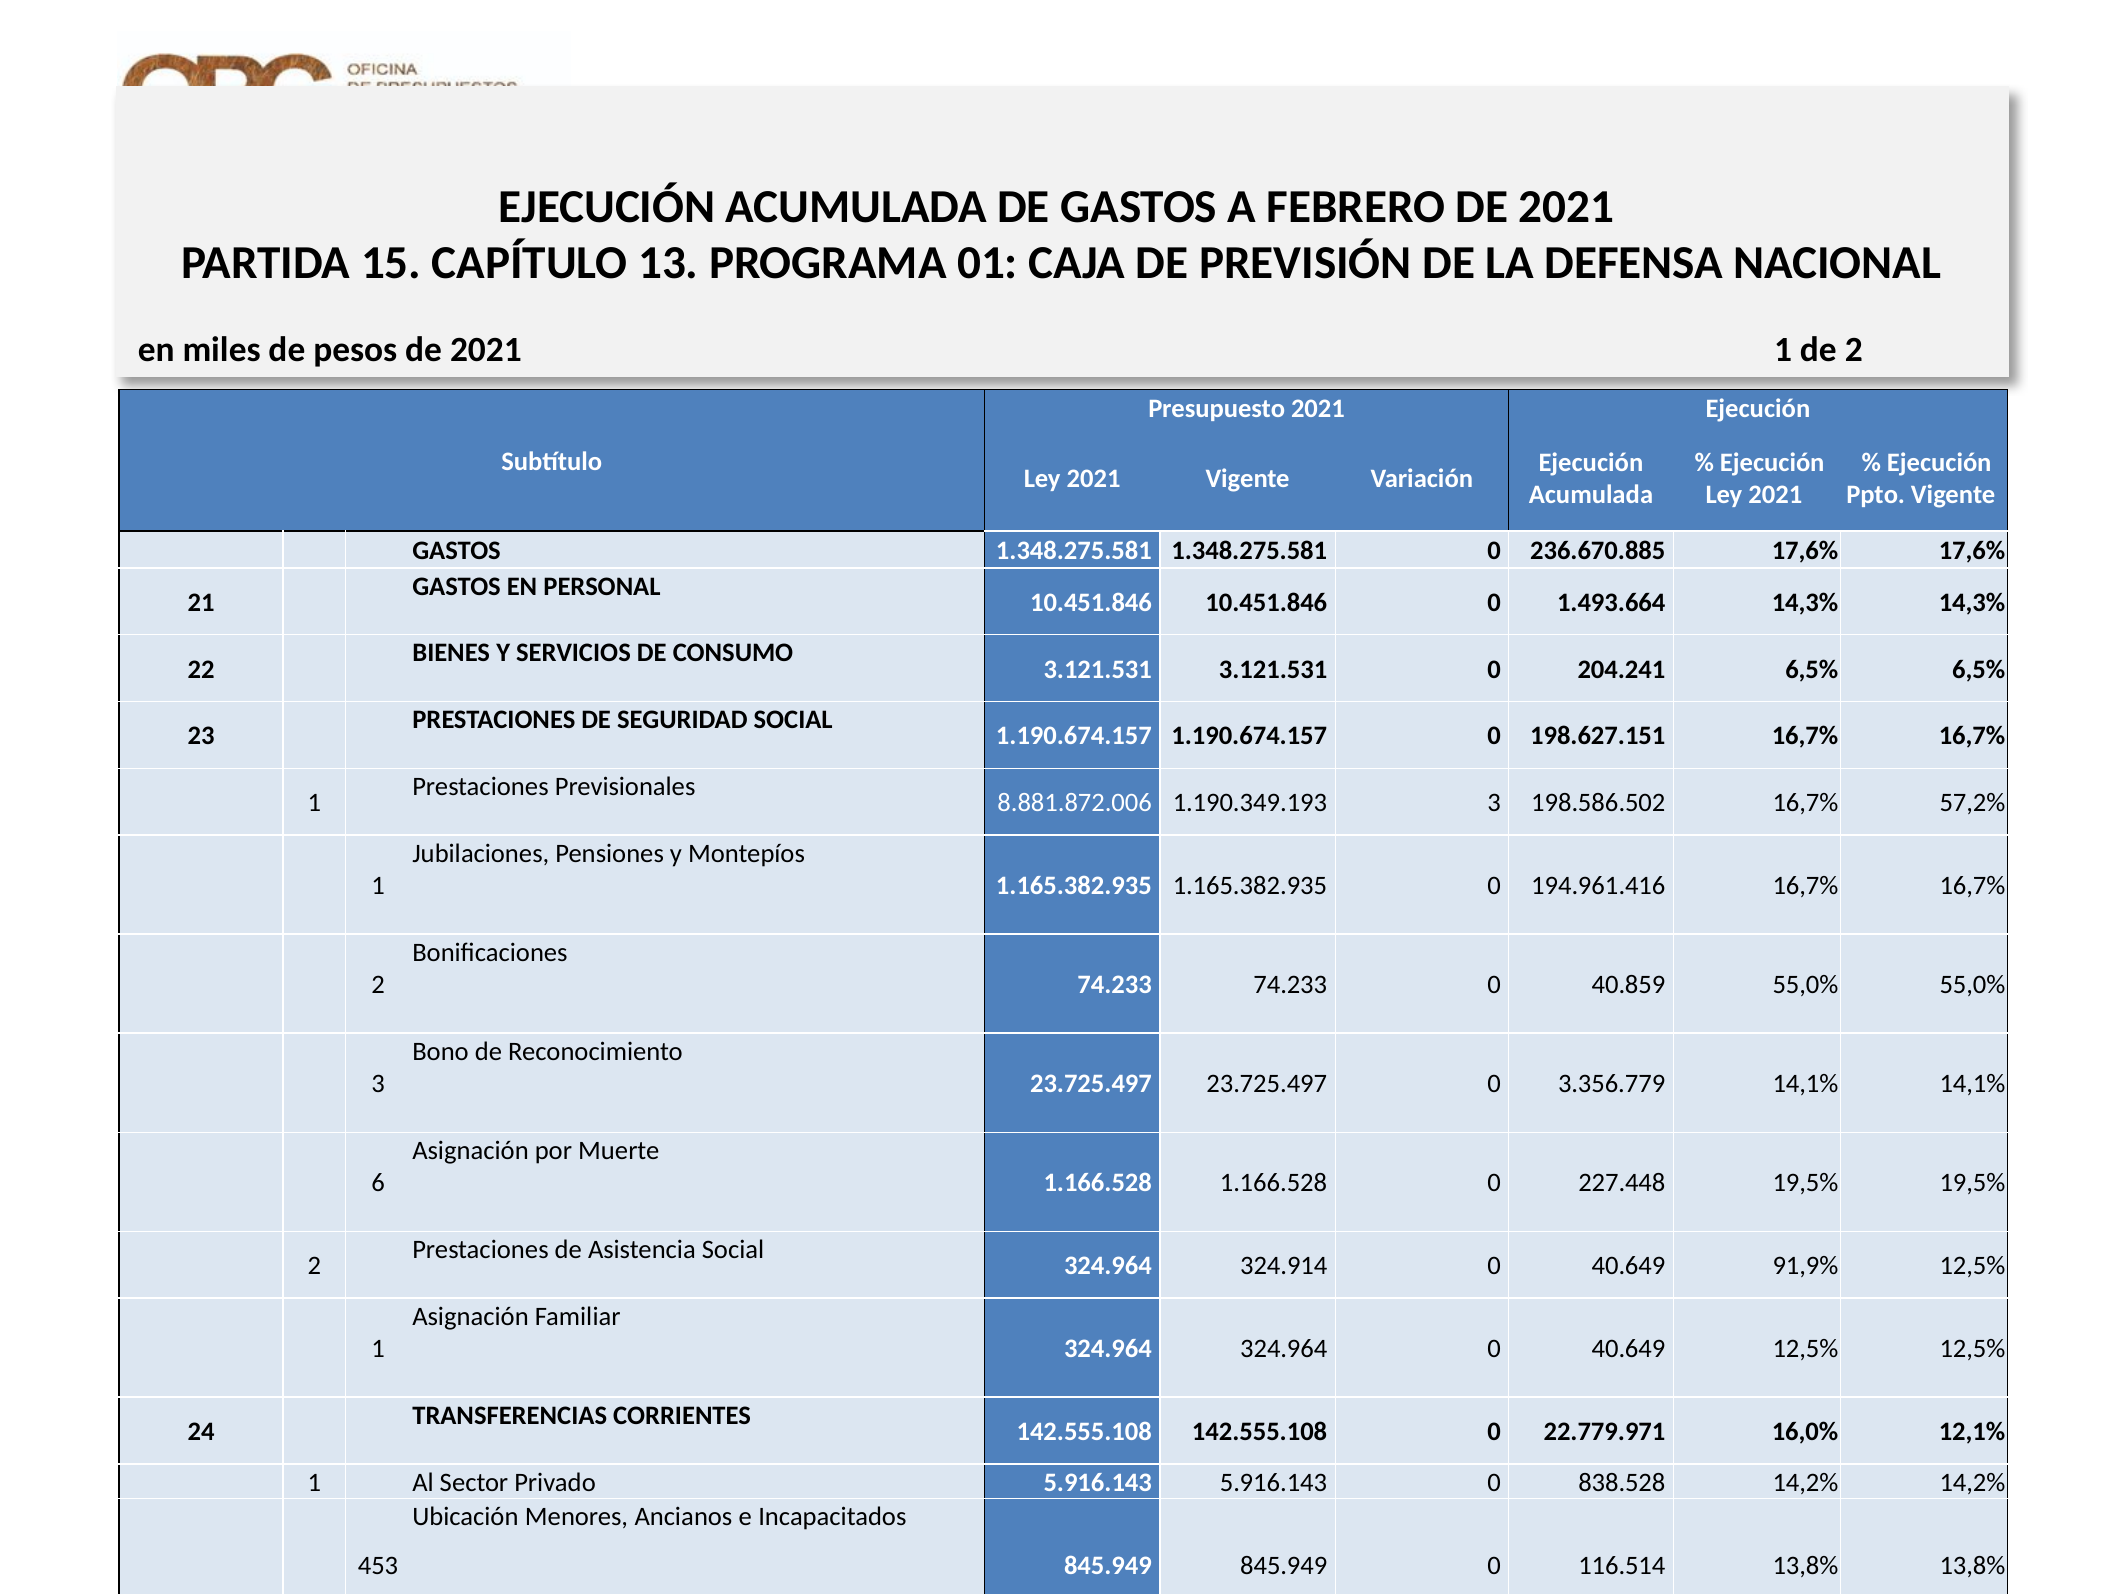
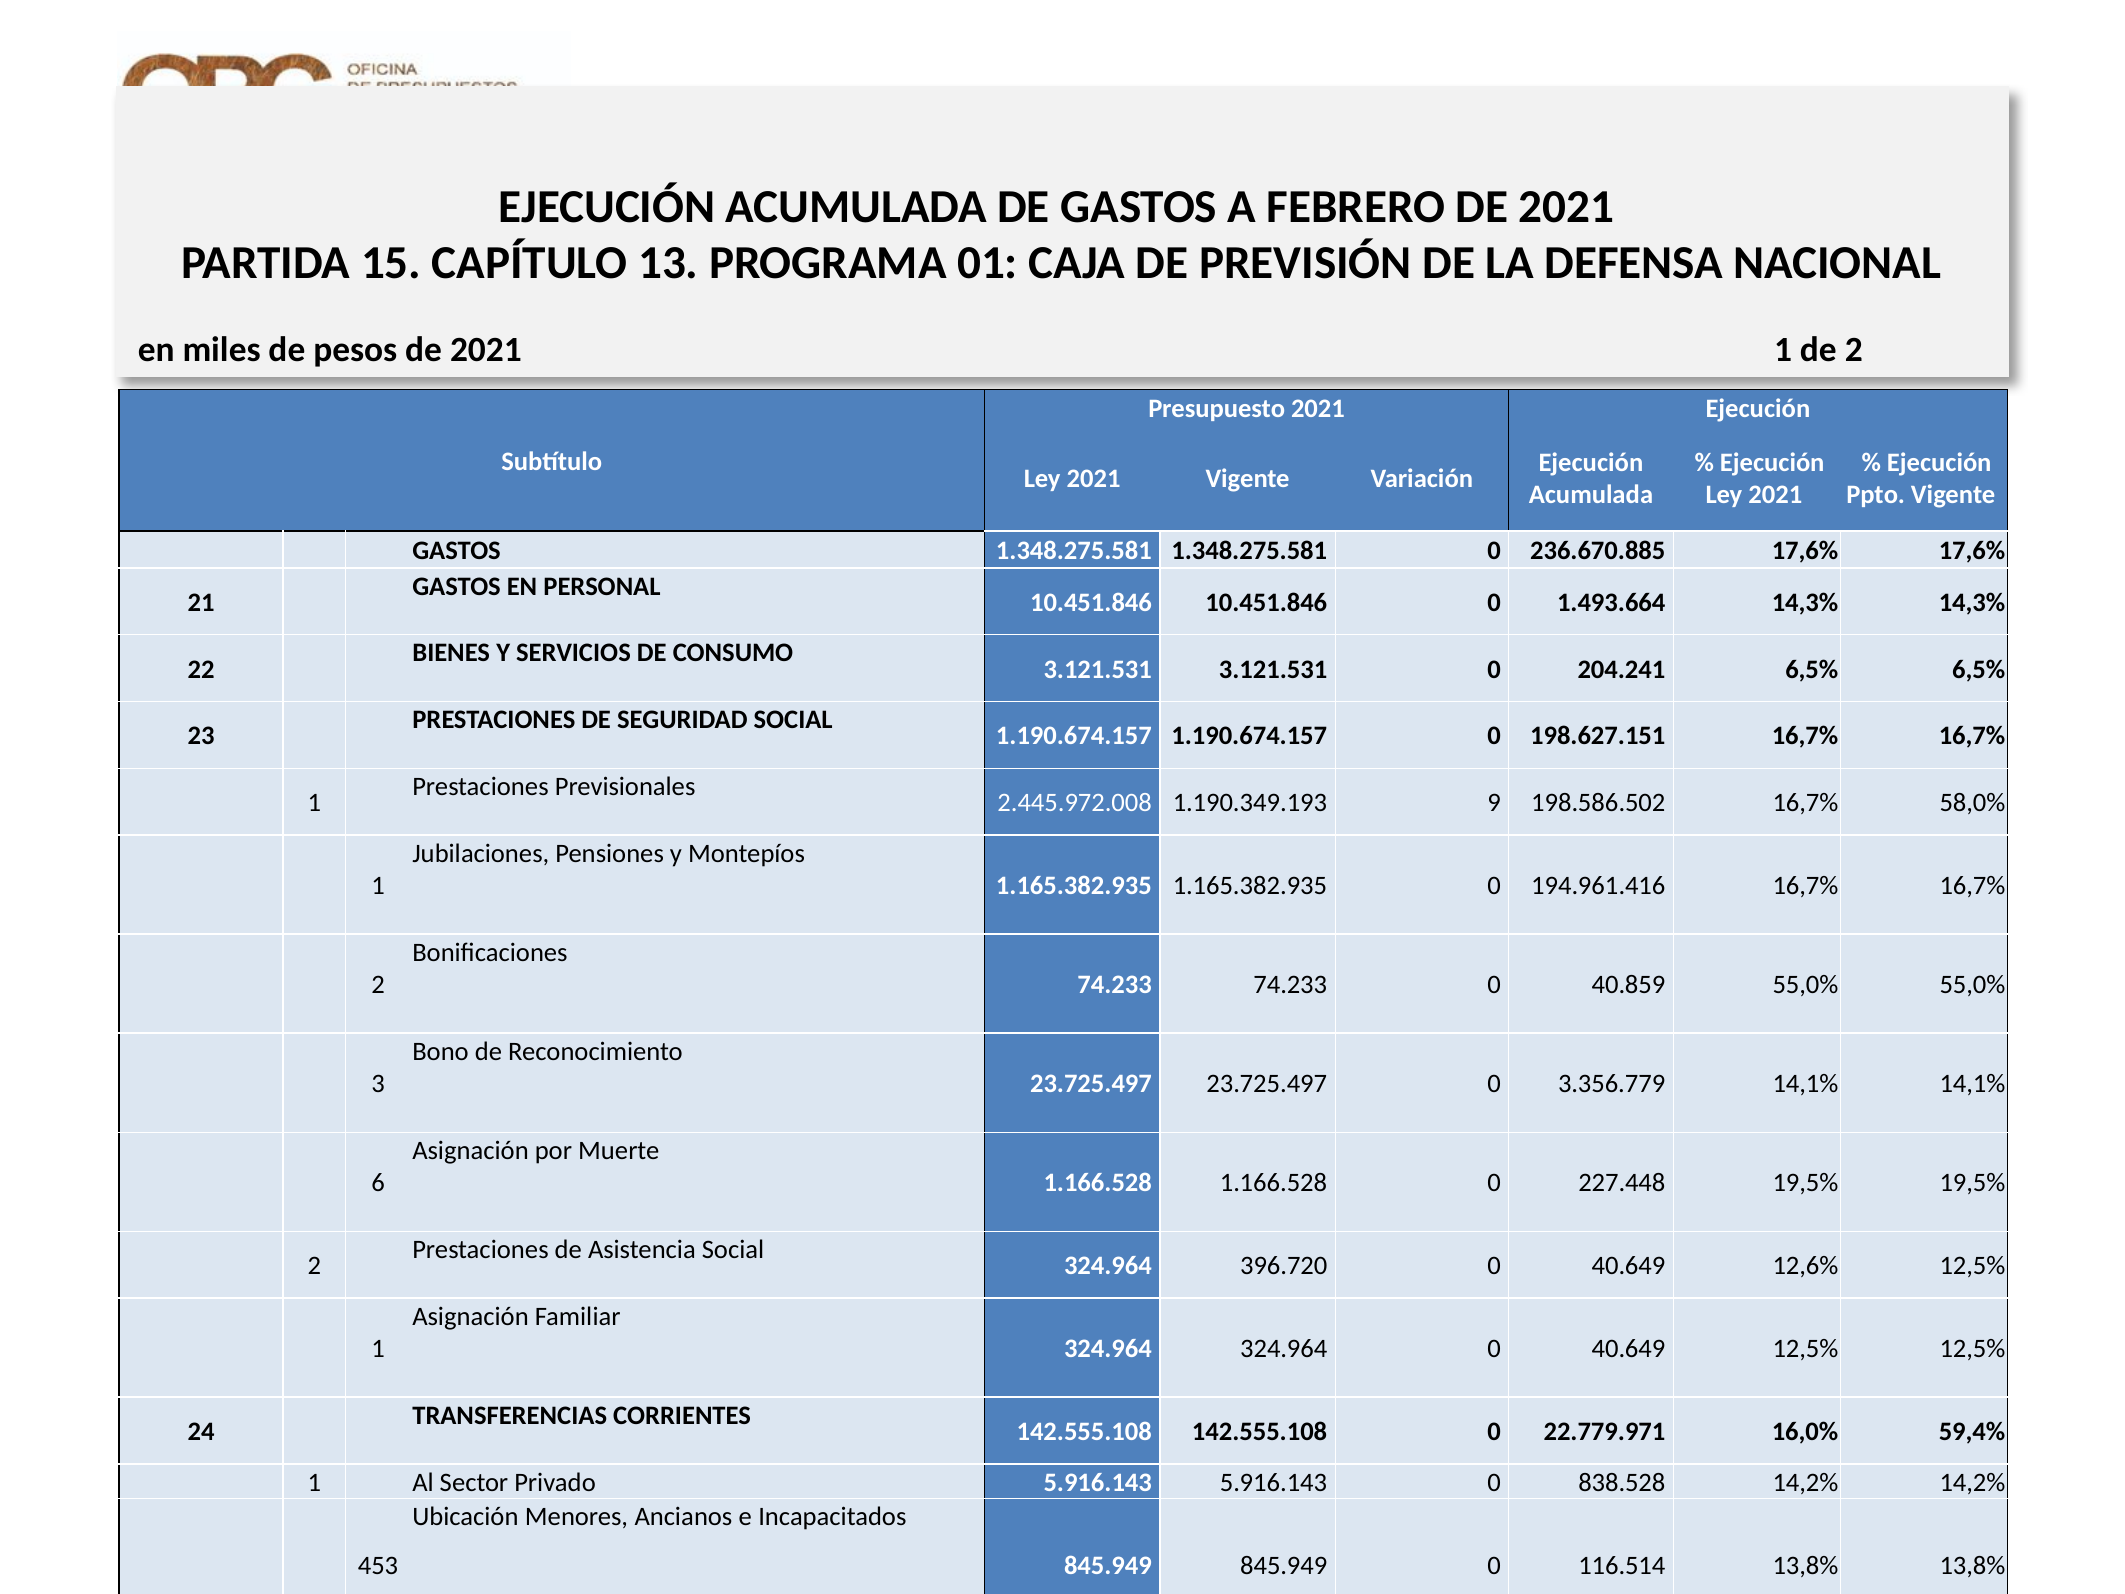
8.881.872.006: 8.881.872.006 -> 2.445.972.008 (1075, 803)
1.190.349.193 3: 3 -> 9 (1494, 803)
57,2%: 57,2% -> 58,0% (1972, 803)
324.914: 324.914 -> 396.720 (1284, 1266)
91,9%: 91,9% -> 12,6% (1805, 1266)
12,1%: 12,1% -> 59,4% (1972, 1432)
